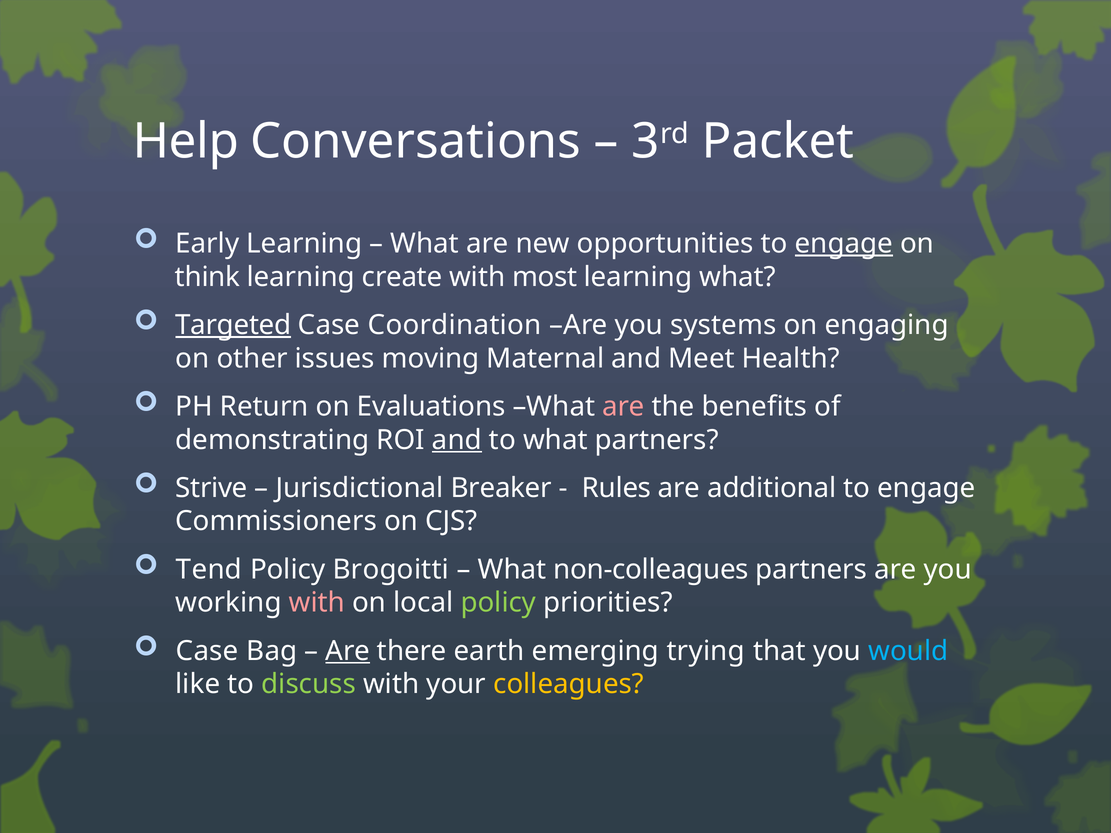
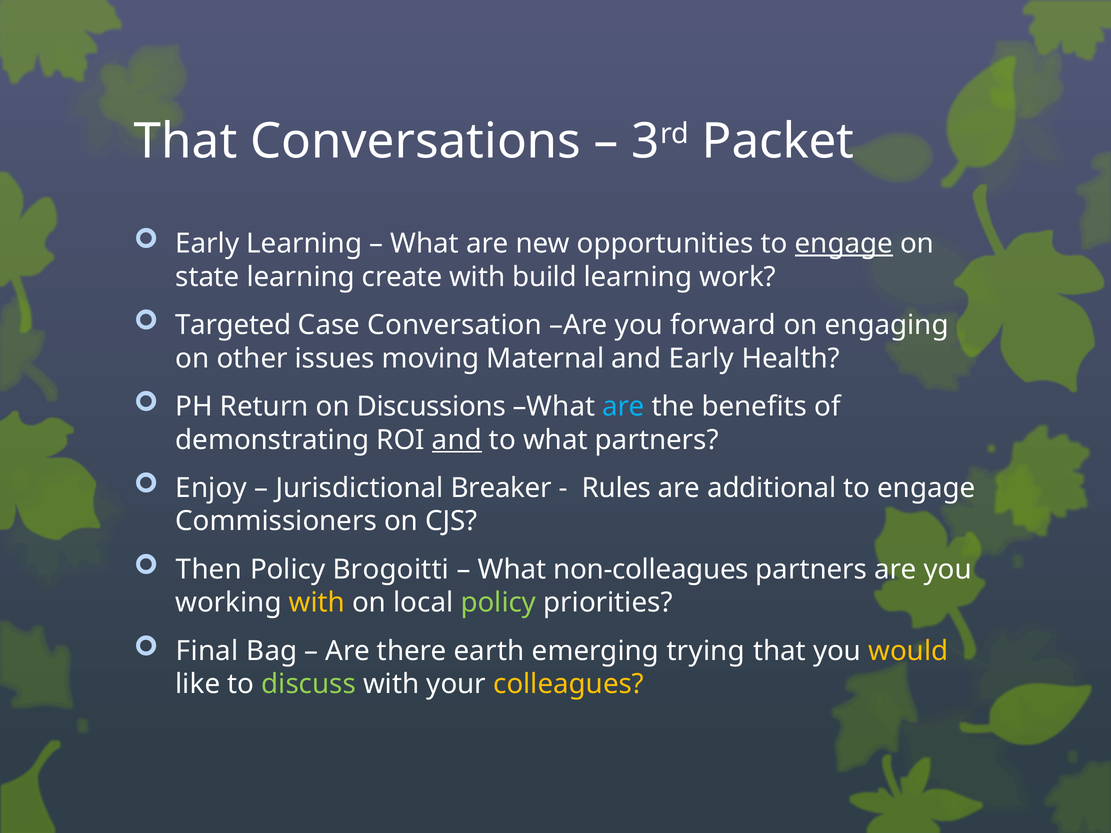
Help: Help -> That (186, 142)
think: think -> state (207, 277)
most: most -> build (545, 277)
learning what: what -> work (738, 277)
Targeted underline: present -> none (233, 325)
Coordination: Coordination -> Conversation (455, 325)
systems: systems -> forward (723, 325)
and Meet: Meet -> Early (701, 359)
Evaluations: Evaluations -> Discussions (431, 407)
are colour: pink -> light blue (623, 407)
Strive: Strive -> Enjoy (211, 488)
Tend: Tend -> Then (209, 570)
with colour: pink -> yellow (317, 603)
Case: Case -> Final (207, 651)
Are underline: present -> none (348, 651)
would colour: light blue -> yellow (908, 651)
